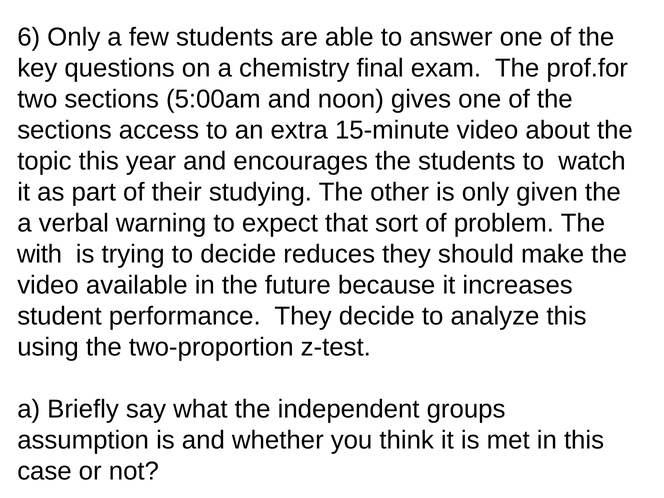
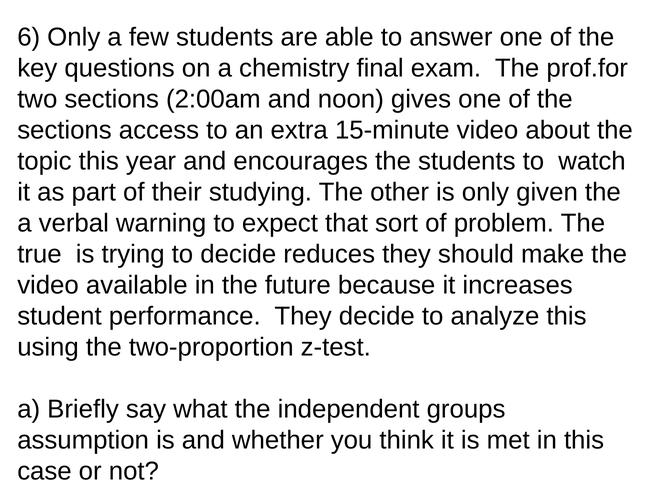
5:00am: 5:00am -> 2:00am (213, 99)
with: with -> true (39, 254)
